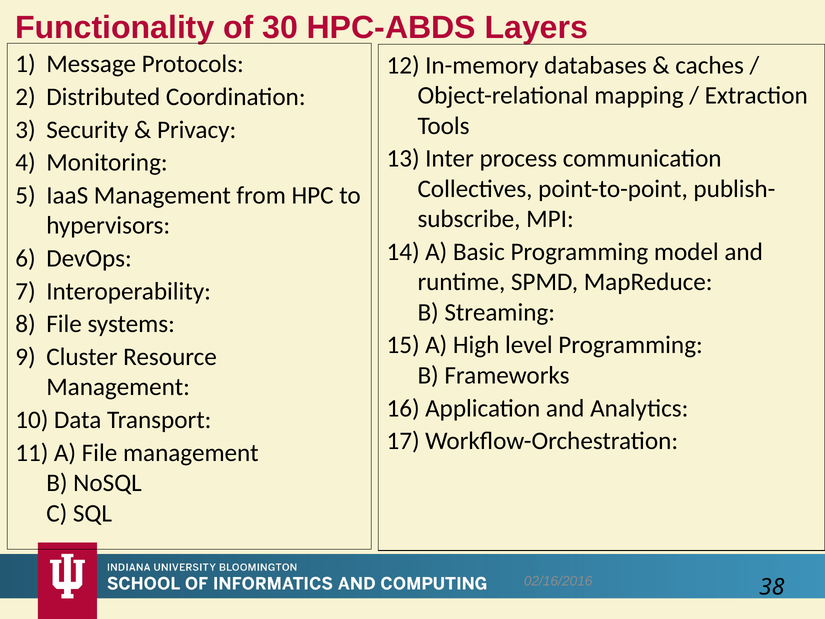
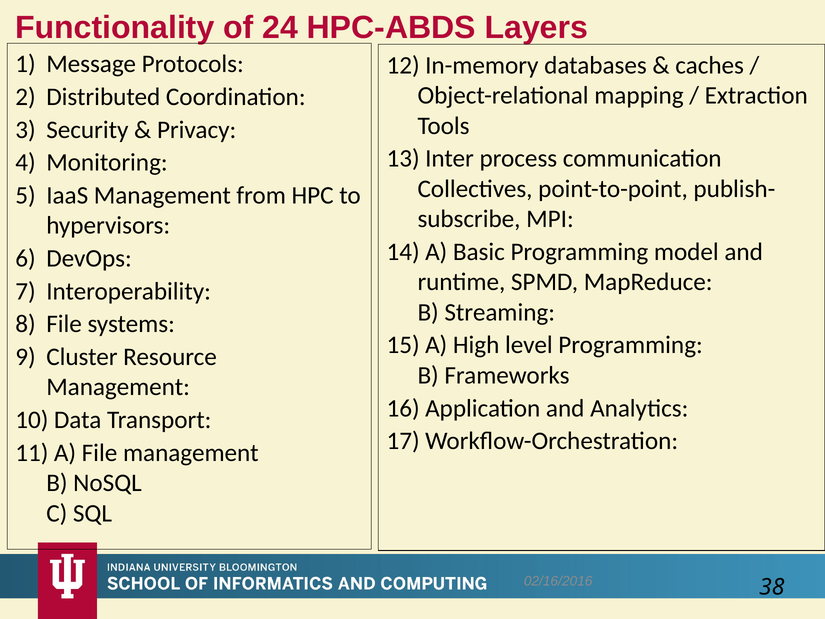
30: 30 -> 24 (280, 28)
